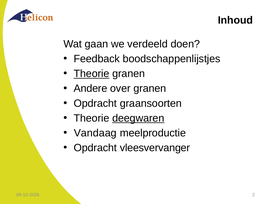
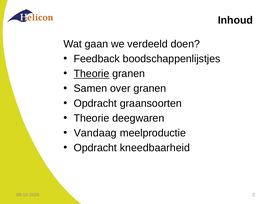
Andere: Andere -> Samen (90, 88)
deegwaren underline: present -> none (138, 118)
vleesvervanger: vleesvervanger -> kneedbaarheid (155, 147)
